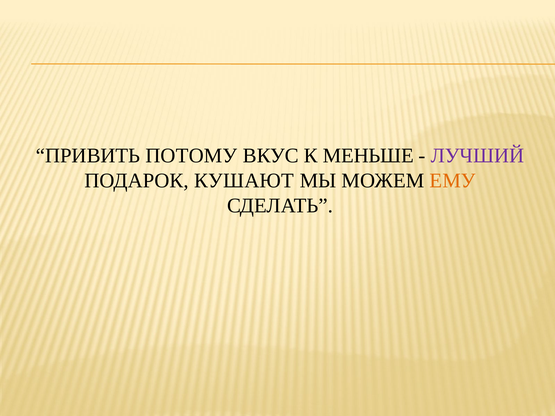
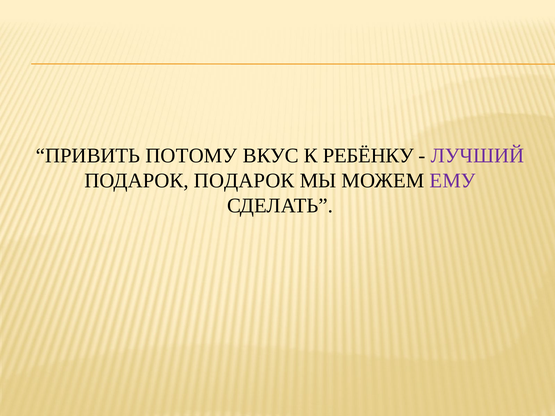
МЕНЬШЕ: МЕНЬШЕ -> РЕБЁНКУ (368, 156)
ПОДАРОК КУШАЮТ: КУШАЮТ -> ПОДАРОК (244, 181)
ЕМУ colour: orange -> purple (453, 181)
